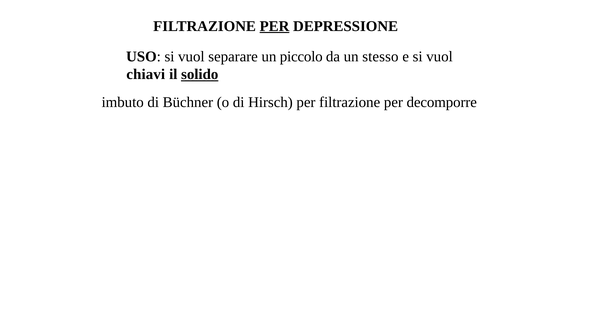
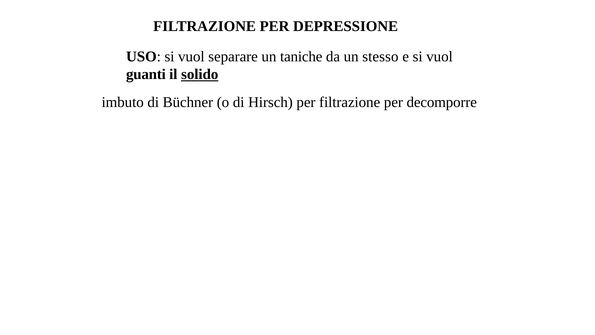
PER underline: present -> none (274, 26)
piccolo: piccolo -> taniche (301, 56)
chiavi: chiavi -> guanti (146, 74)
